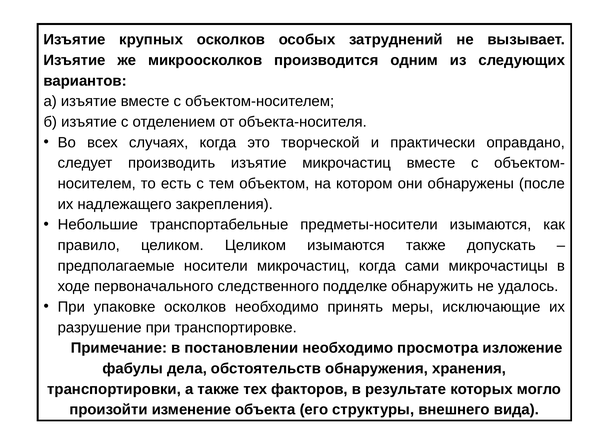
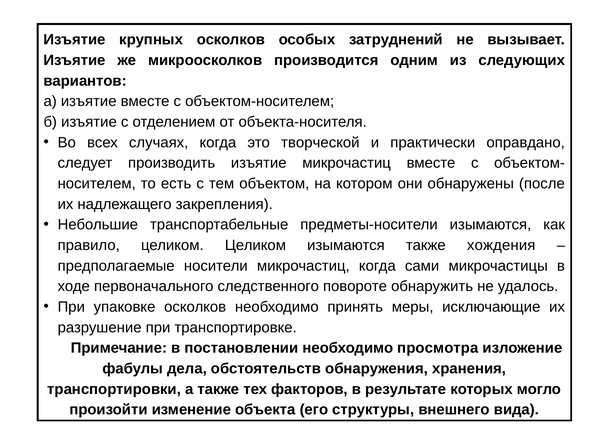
допускать: допускать -> хождения (501, 246)
подделке: подделке -> повороте (355, 287)
